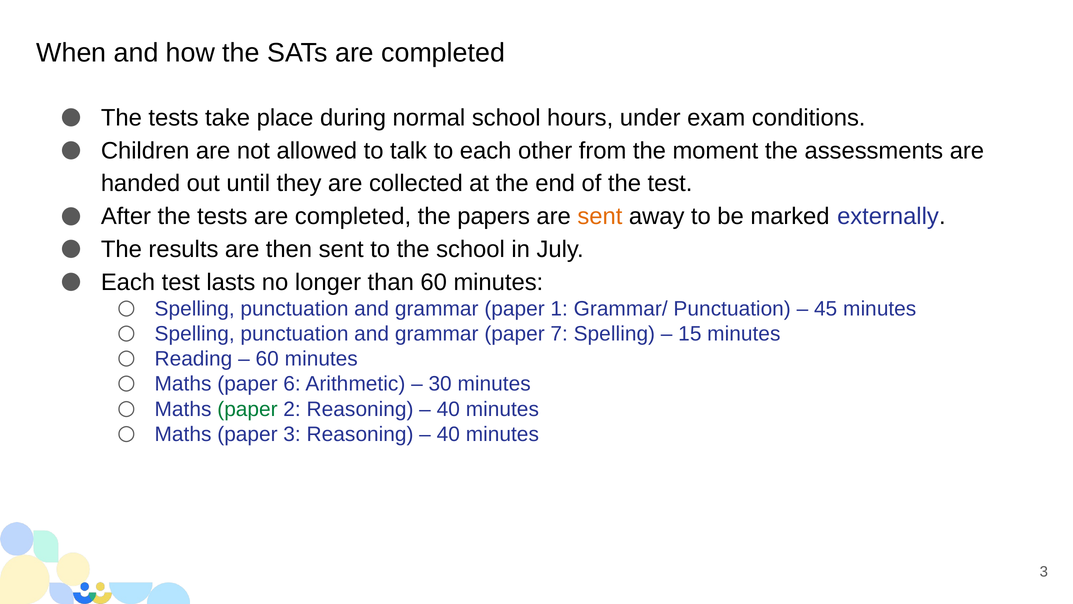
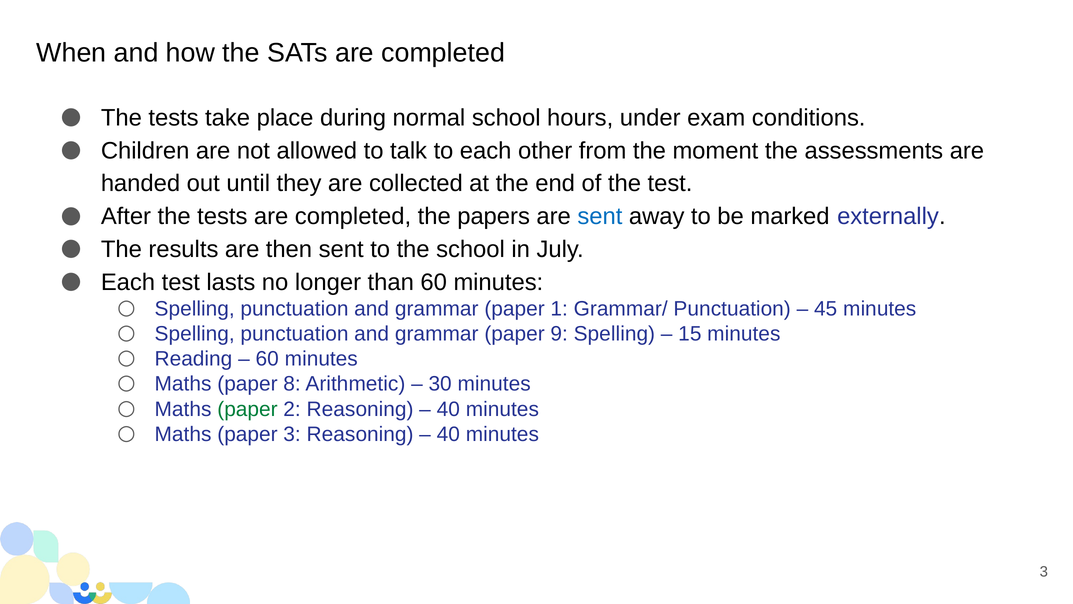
sent colour: orange -> blue (600, 216)
7: 7 -> 9 (559, 334)
6: 6 -> 8 (292, 384)
